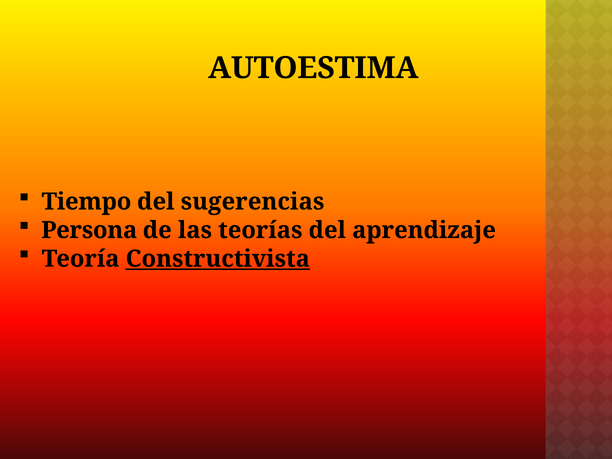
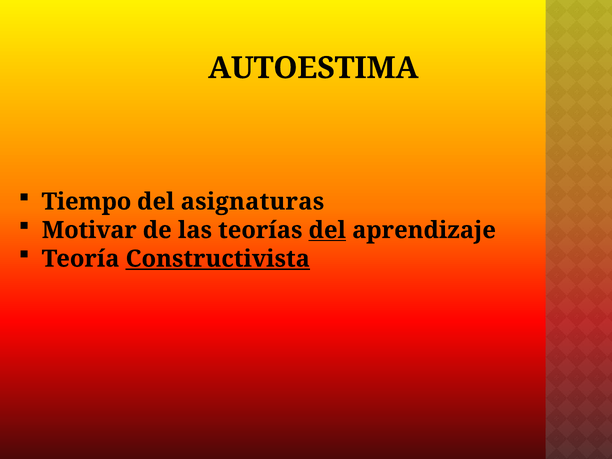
sugerencias: sugerencias -> asignaturas (252, 202)
Persona: Persona -> Motivar (89, 230)
del underline: none -> present (327, 230)
